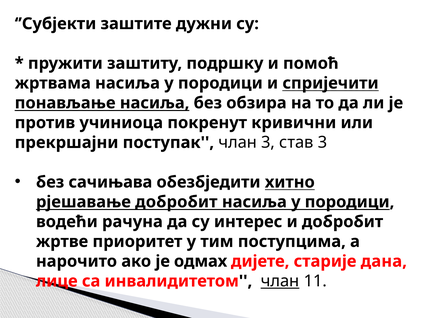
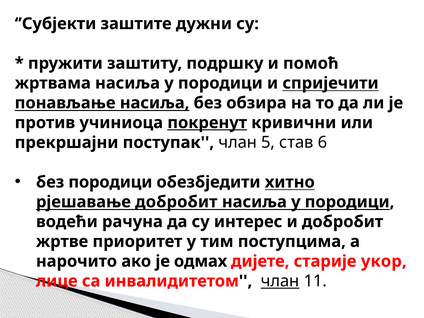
покренут underline: none -> present (207, 123)
члан 3: 3 -> 5 (268, 143)
став 3: 3 -> 6 (323, 143)
без сачињава: сачињава -> породици (110, 182)
дана: дана -> укор (384, 261)
